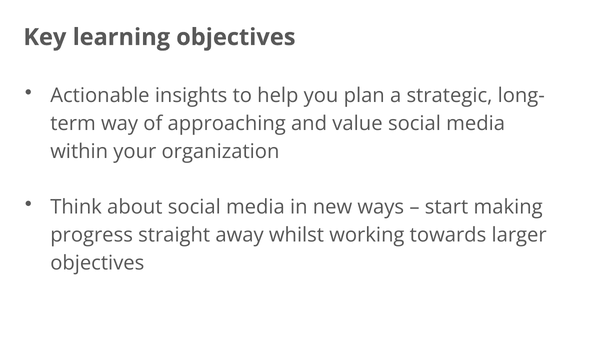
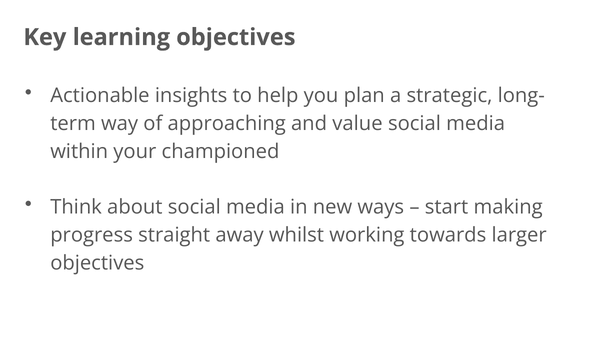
organization: organization -> championed (220, 152)
